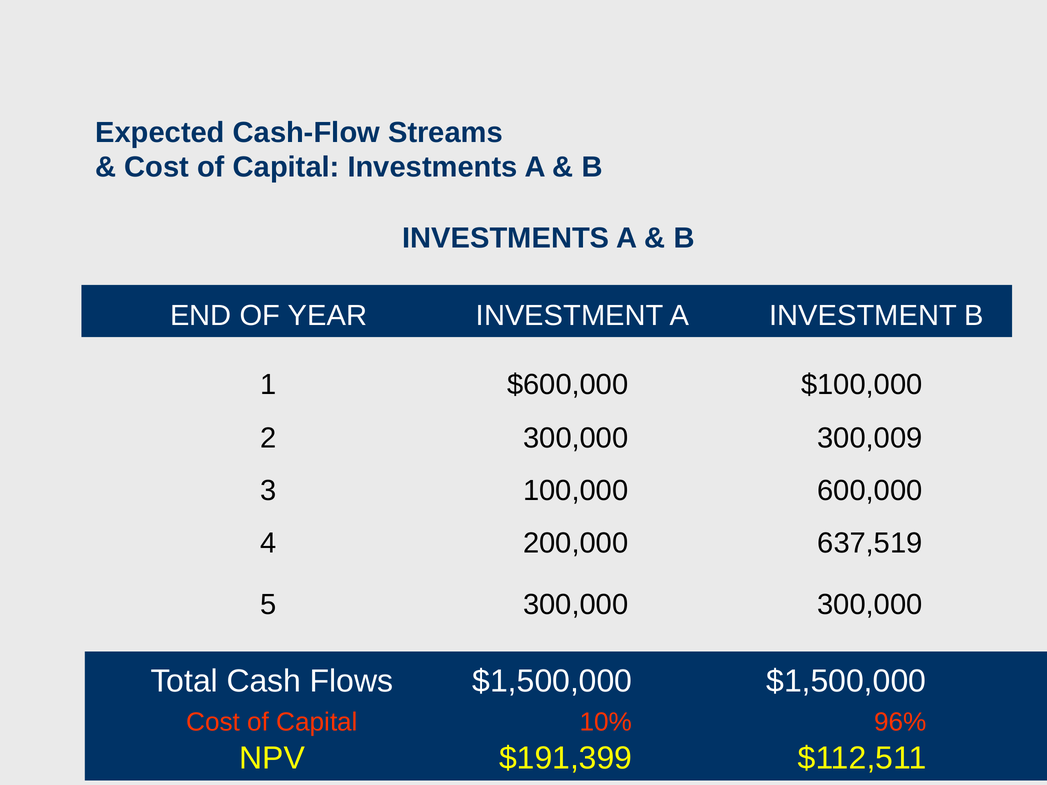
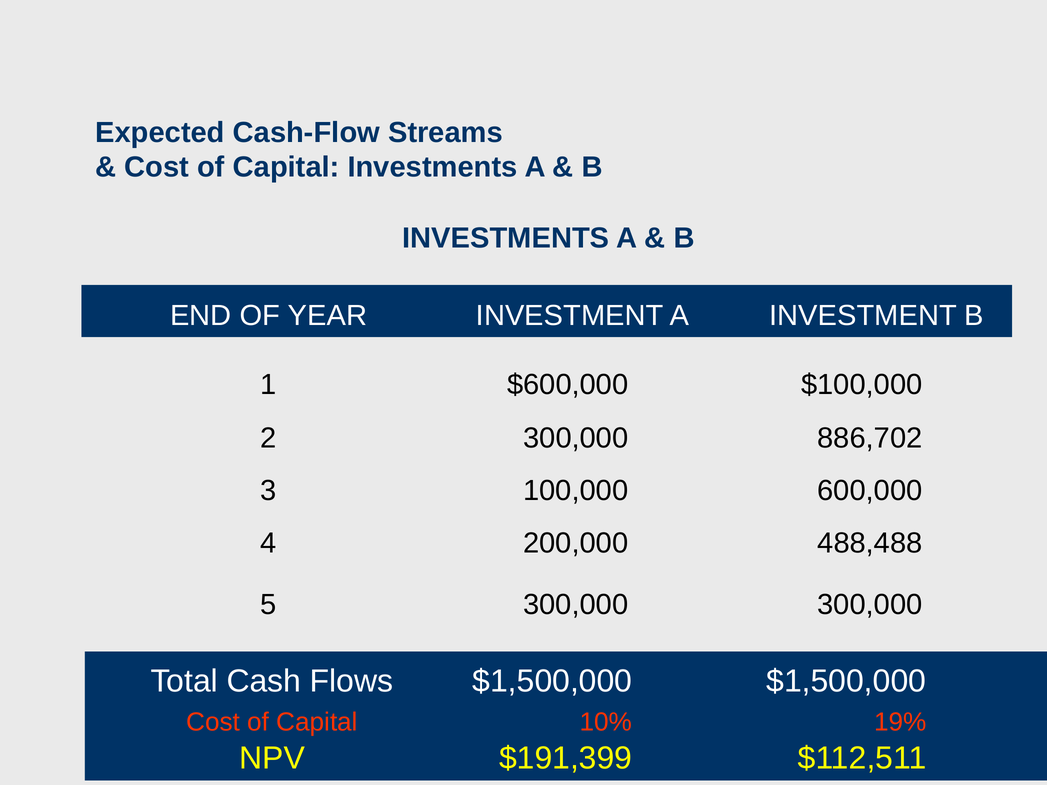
300,009: 300,009 -> 886,702 (870, 438)
637,519: 637,519 -> 488,488 (870, 543)
96%: 96% -> 19% (900, 722)
